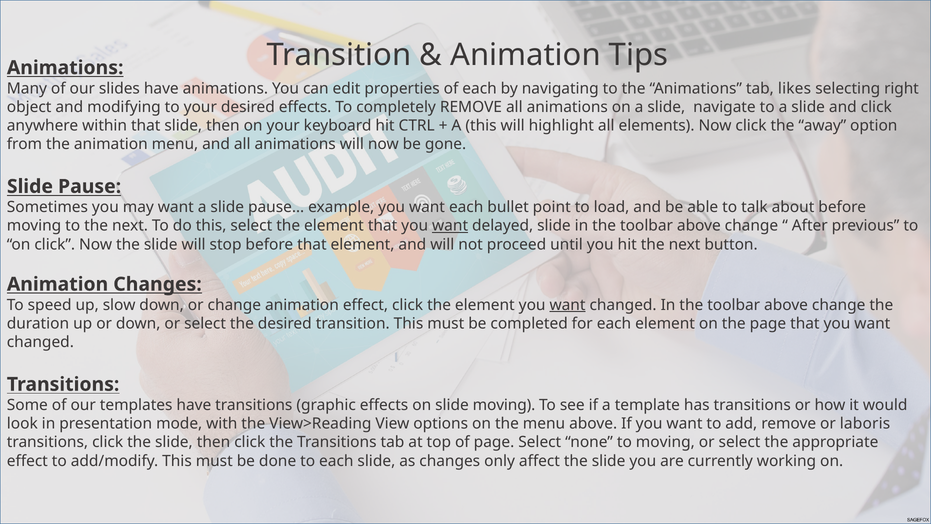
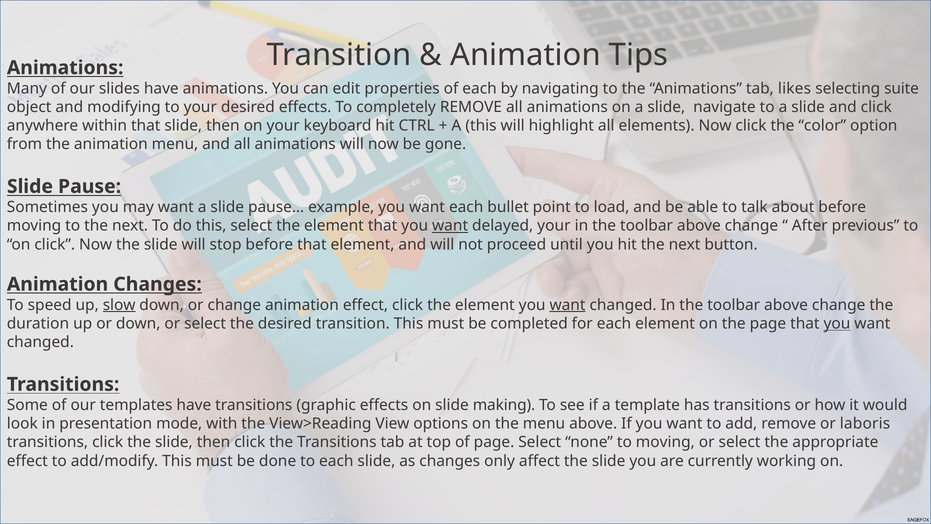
right: right -> suite (902, 88)
away: away -> color (822, 126)
delayed slide: slide -> your (554, 226)
slow underline: none -> present (119, 305)
you underline: none -> present (837, 323)
slide moving: moving -> making (504, 405)
